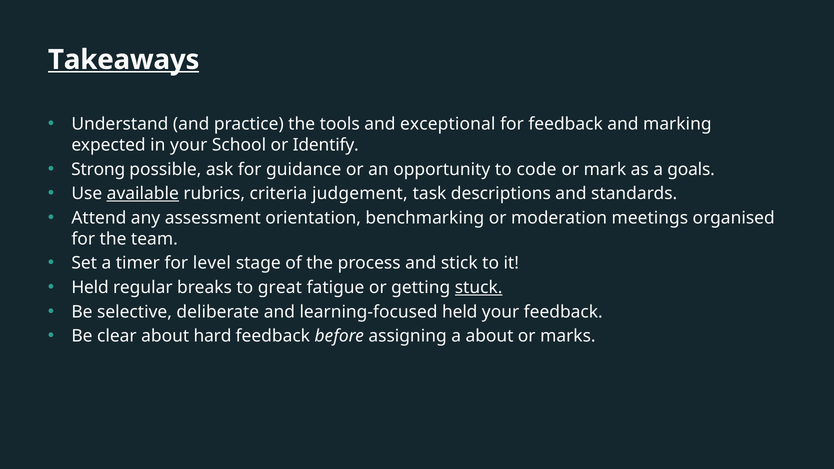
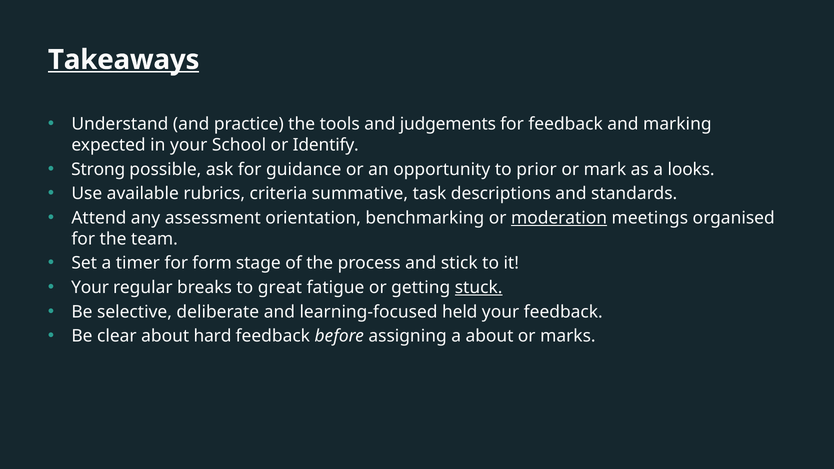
exceptional: exceptional -> judgements (448, 124)
code: code -> prior (537, 169)
goals: goals -> looks (691, 169)
available underline: present -> none (143, 194)
judgement: judgement -> summative (360, 194)
moderation underline: none -> present (559, 218)
level: level -> form (212, 263)
Held: Held -> Your (90, 288)
